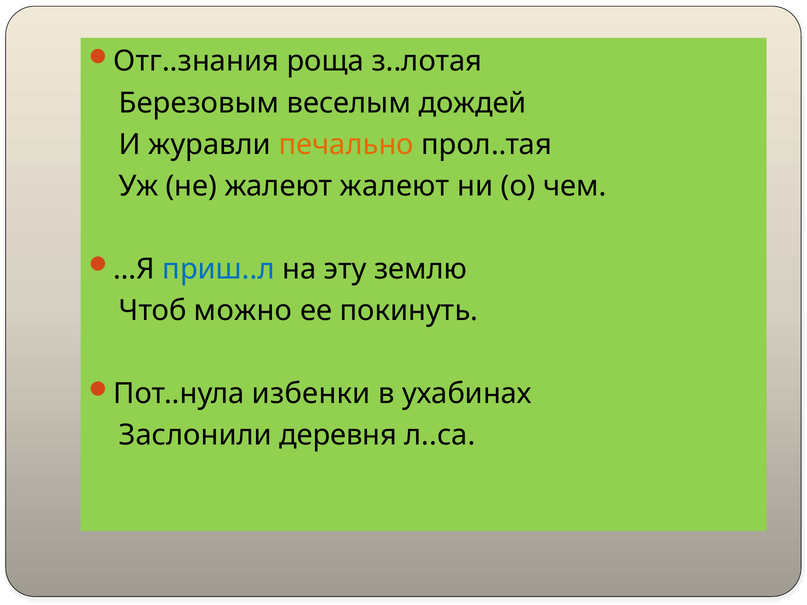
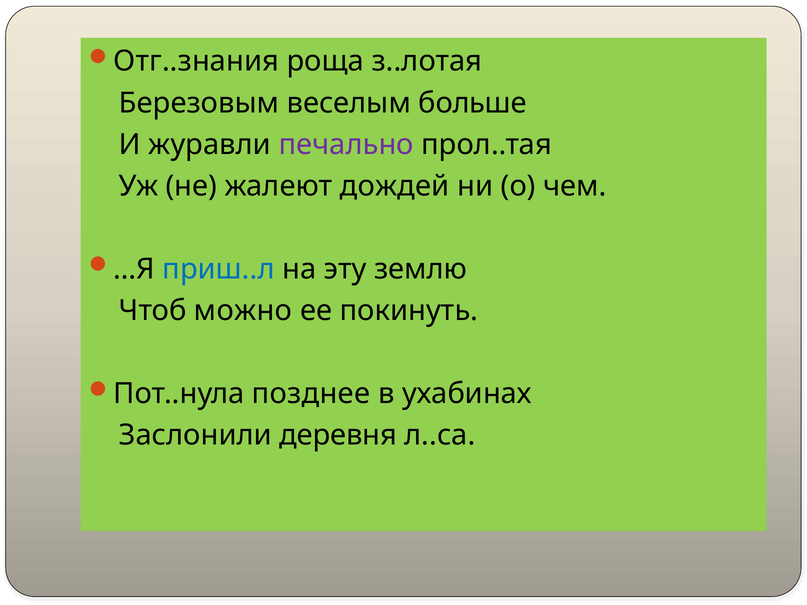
дождей: дождей -> больше (473, 103)
печально colour: orange -> purple (346, 145)
жалеют жалеют: жалеют -> дождей (395, 186)
избенки: избенки -> позднее (311, 394)
